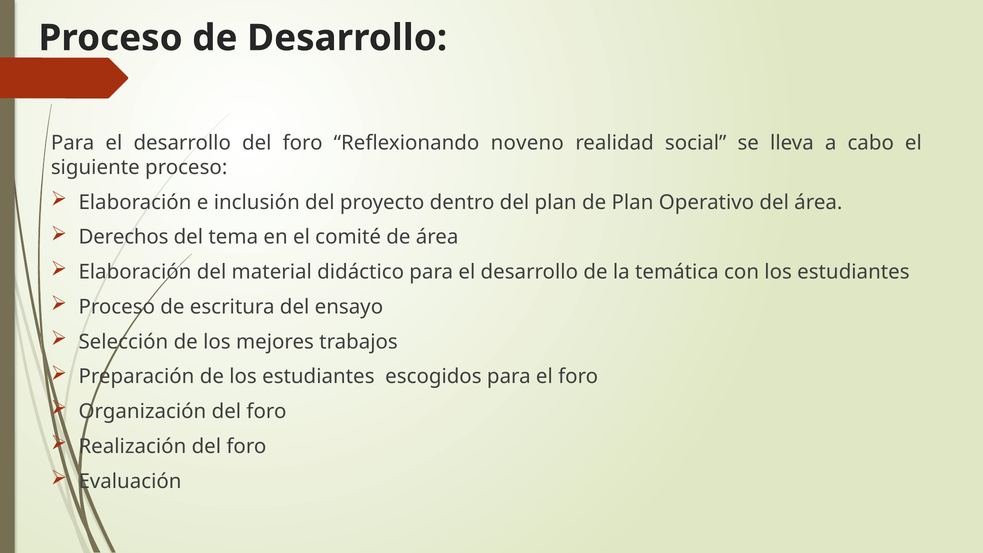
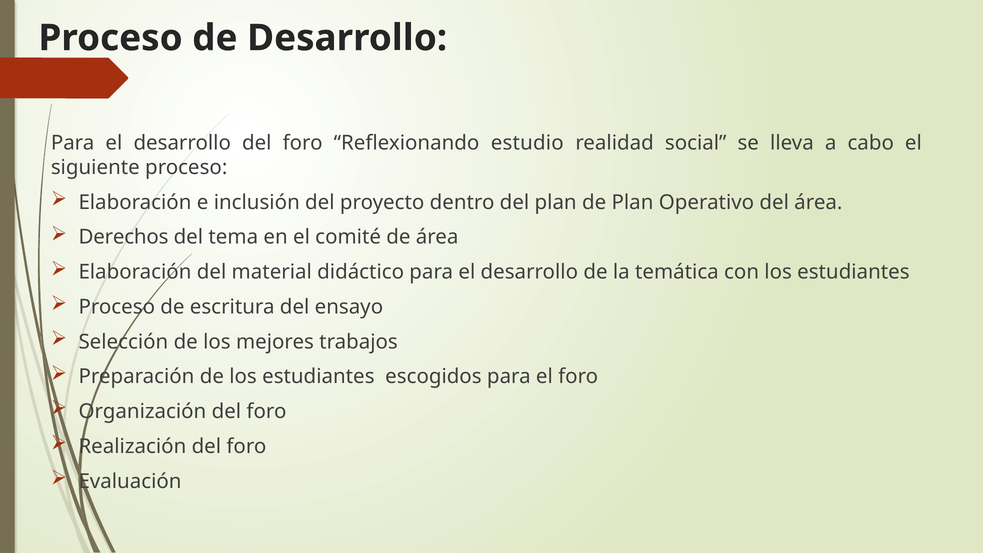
noveno: noveno -> estudio (527, 143)
